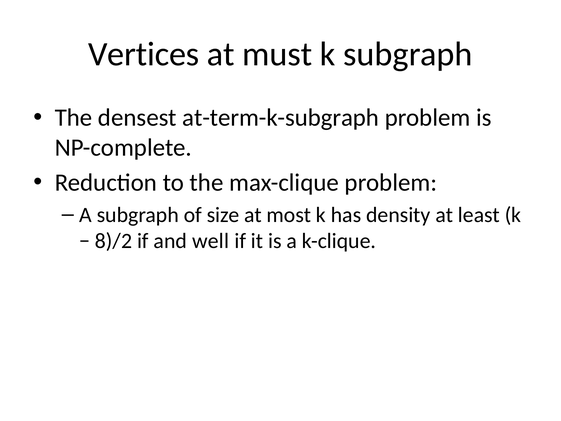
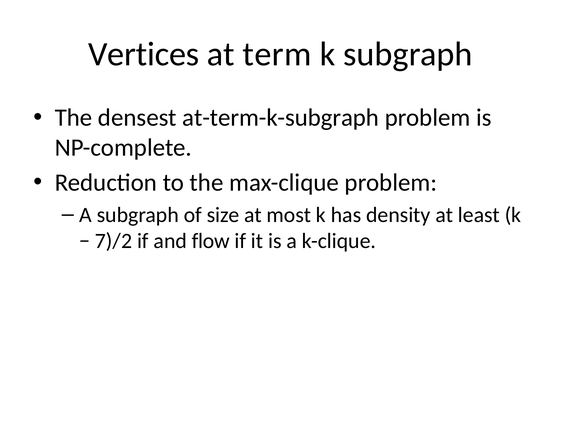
must: must -> term (277, 54)
8)/2: 8)/2 -> 7)/2 (114, 241)
well: well -> flow (211, 241)
